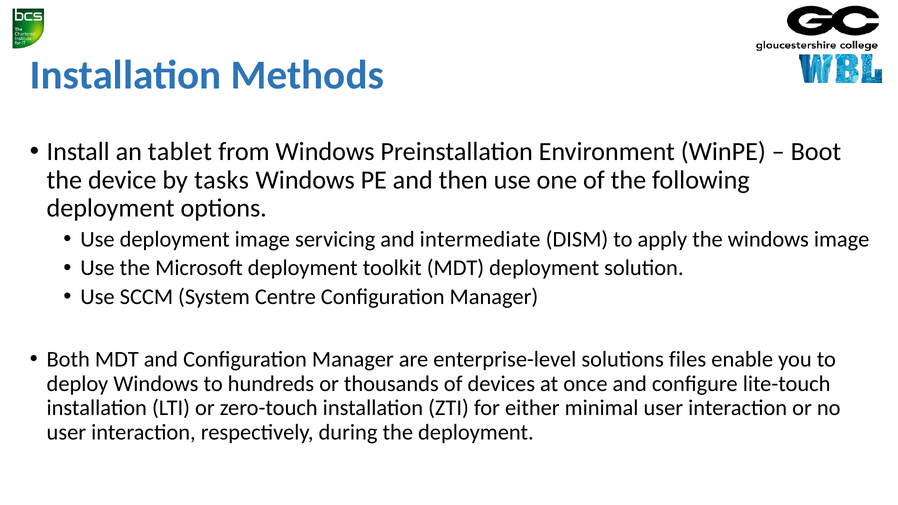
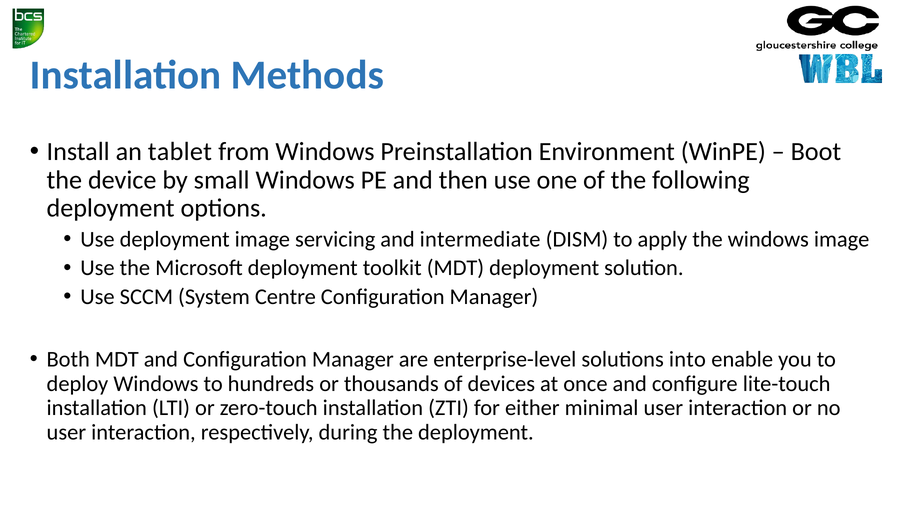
tasks: tasks -> small (222, 180)
files: files -> into (687, 360)
